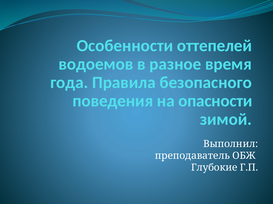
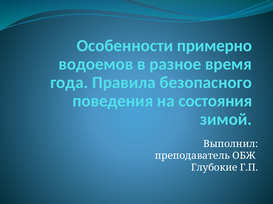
оттепелей: оттепелей -> примерно (214, 46)
опасности: опасности -> состояния (215, 101)
